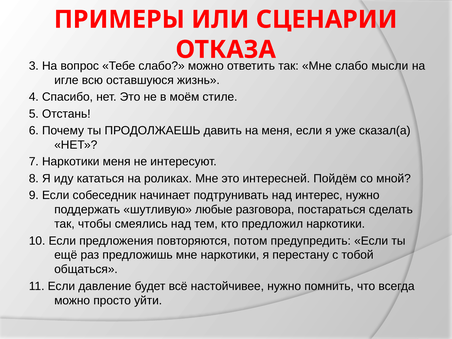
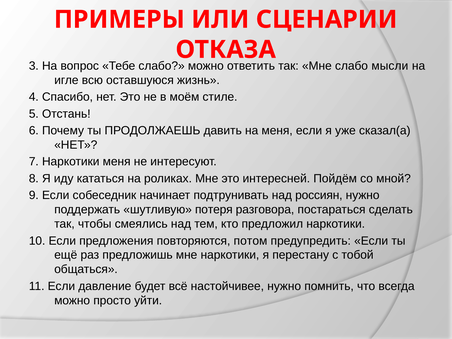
интерес: интерес -> россиян (319, 195)
любые: любые -> потеря (214, 210)
